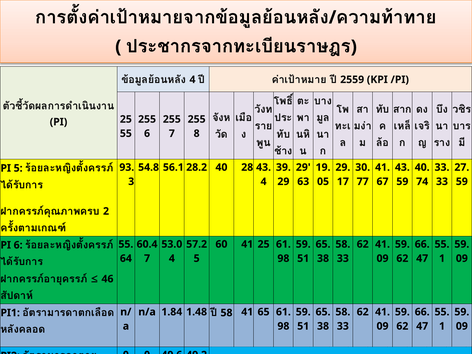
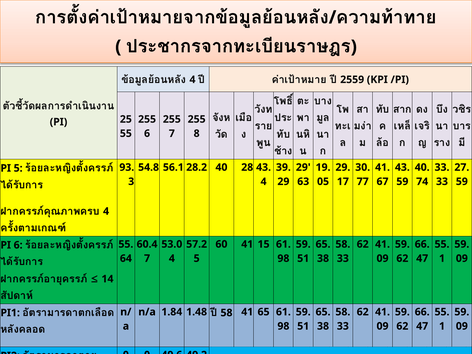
2: 2 -> 4 (106, 211)
41 25: 25 -> 15 (264, 244)
46: 46 -> 14 (107, 279)
